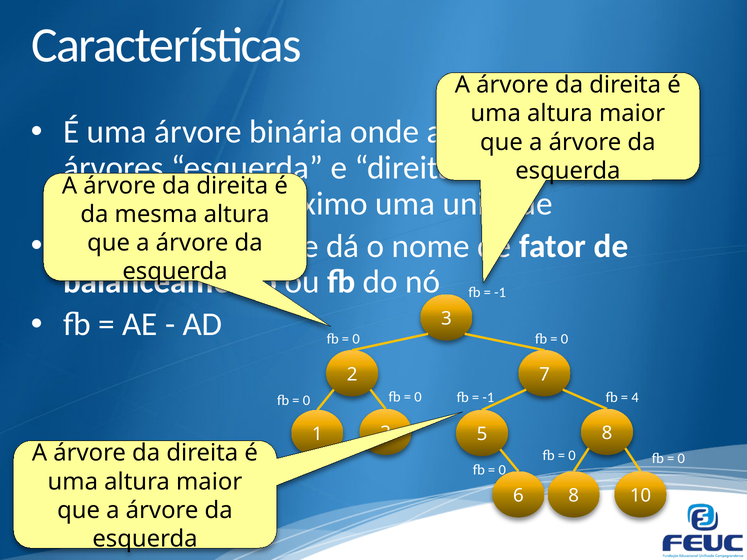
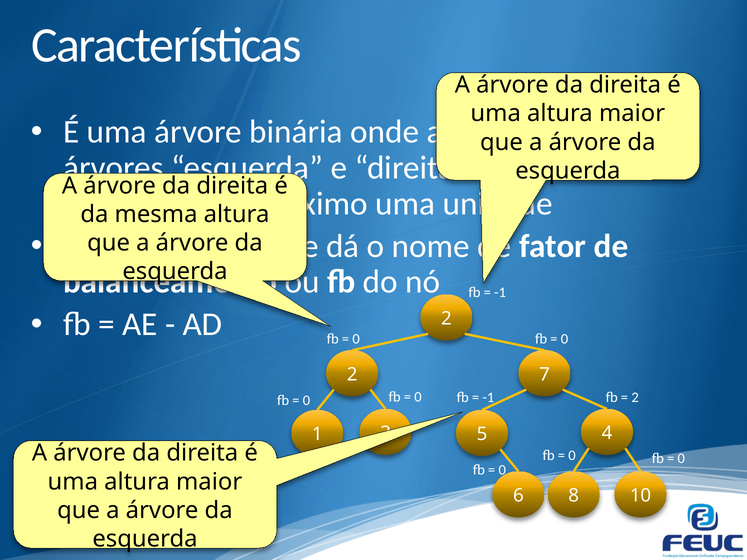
3: 3 -> 2 (446, 319)
4: 4 -> 2 (635, 398)
5 8: 8 -> 4 (607, 433)
